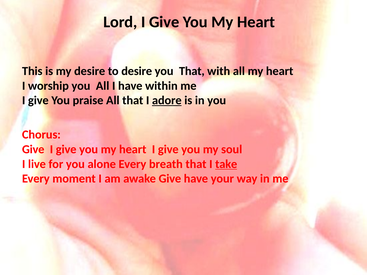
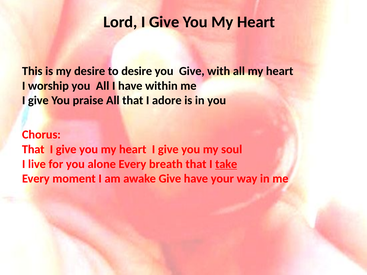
you That: That -> Give (192, 71)
adore underline: present -> none (167, 101)
Give: Give -> That (33, 149)
